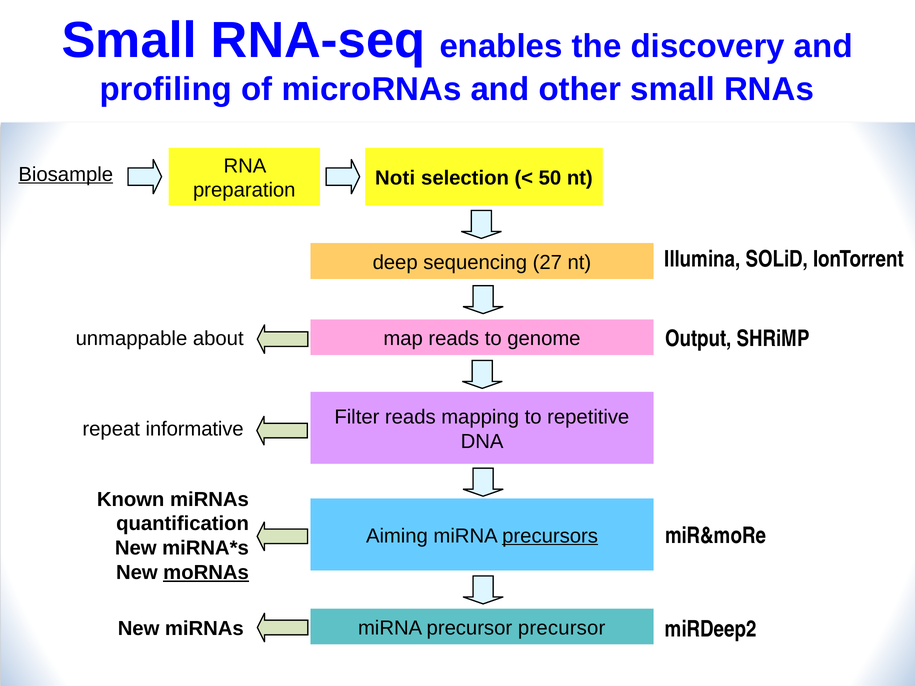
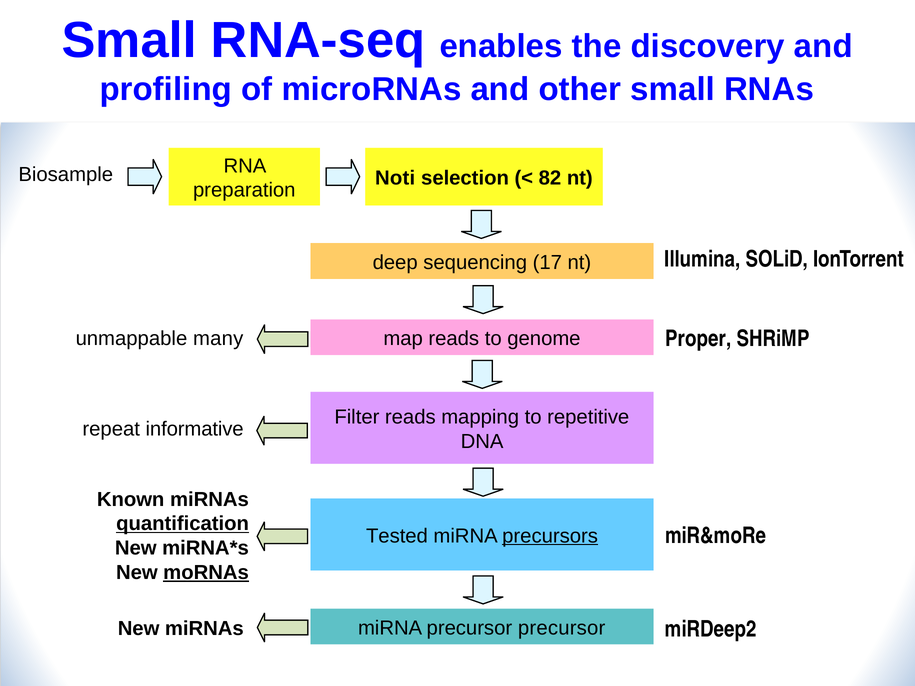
Biosample underline: present -> none (66, 174)
50: 50 -> 82 (550, 178)
27: 27 -> 17 (547, 263)
about: about -> many (218, 339)
Output: Output -> Proper (698, 339)
quantification underline: none -> present (183, 524)
Aiming: Aiming -> Tested (397, 536)
